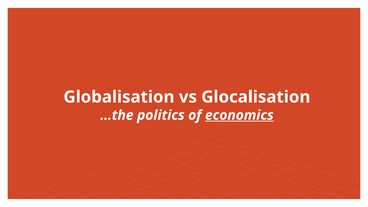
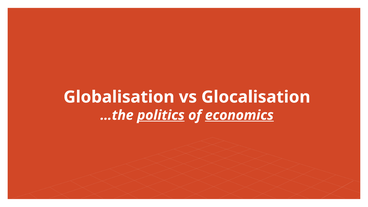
politics underline: none -> present (161, 115)
